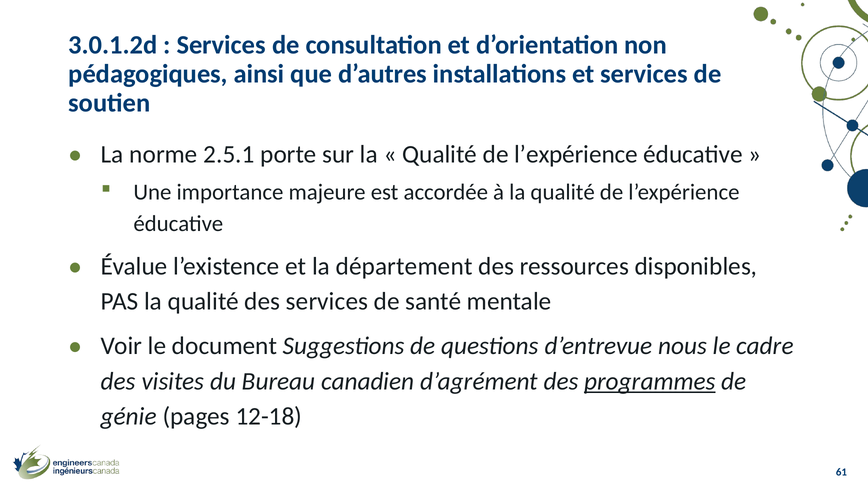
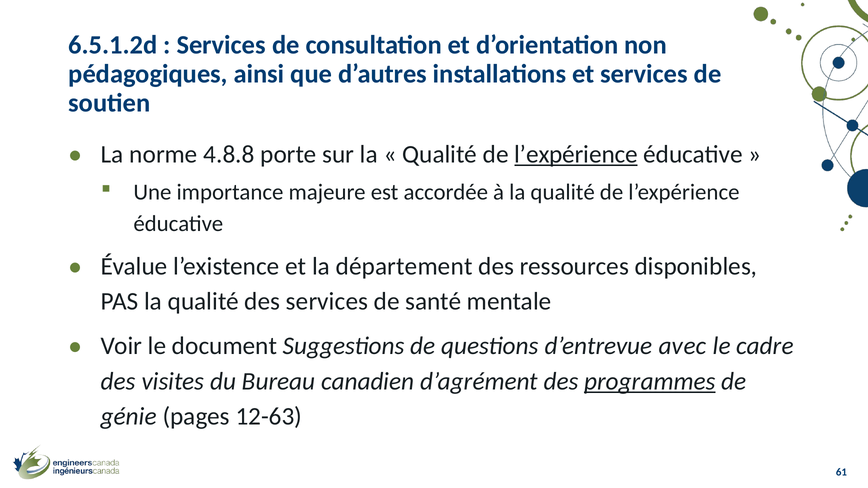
3.0.1.2d: 3.0.1.2d -> 6.5.1.2d (113, 45)
2.5.1: 2.5.1 -> 4.8.8 (229, 154)
l’expérience underline: none -> present (576, 154)
nous: nous -> avec (683, 346)
12-18: 12-18 -> 12-63 (269, 417)
